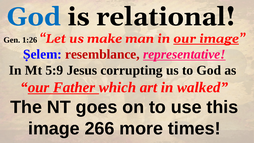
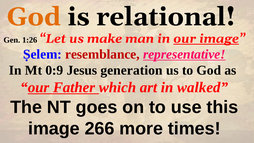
God colour: blue -> orange (34, 17)
5:9: 5:9 -> 0:9 (54, 70)
corrupting: corrupting -> generation (131, 70)
